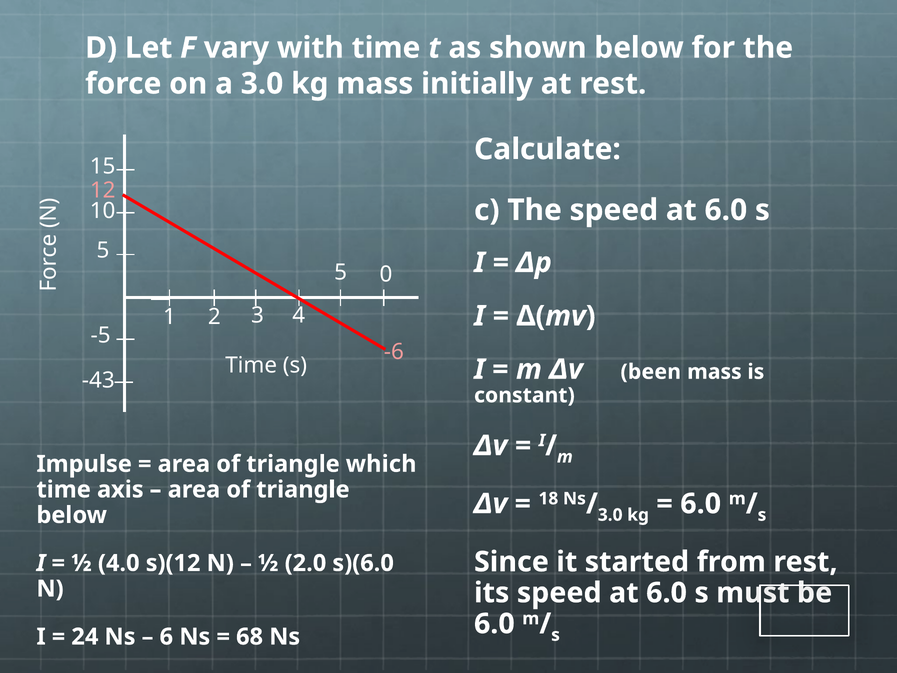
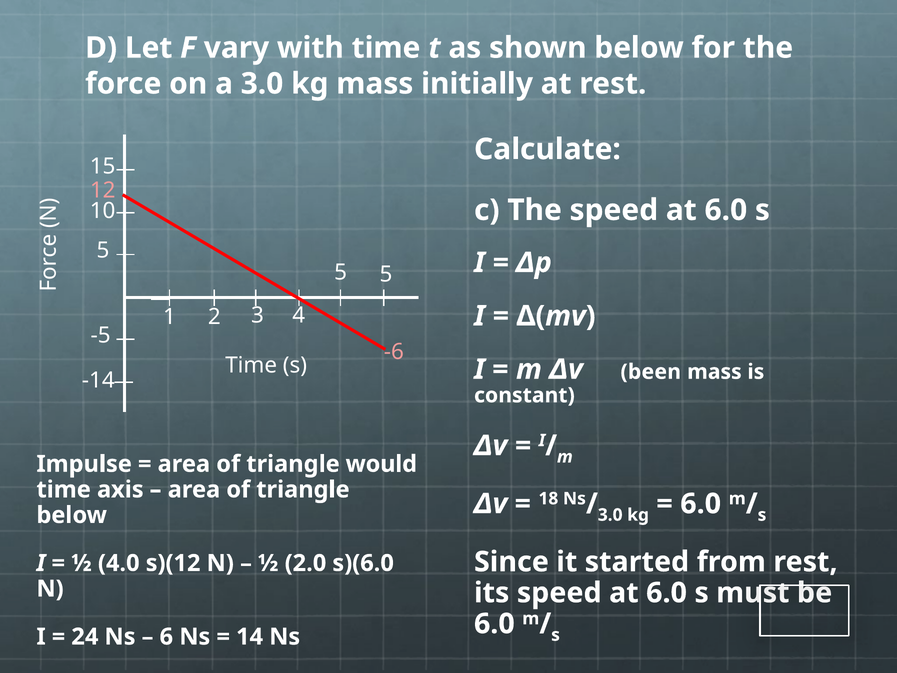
0: 0 -> 5 (386, 274)
-43: -43 -> -14 (98, 380)
which: which -> would (381, 464)
68: 68 -> 14 (250, 637)
